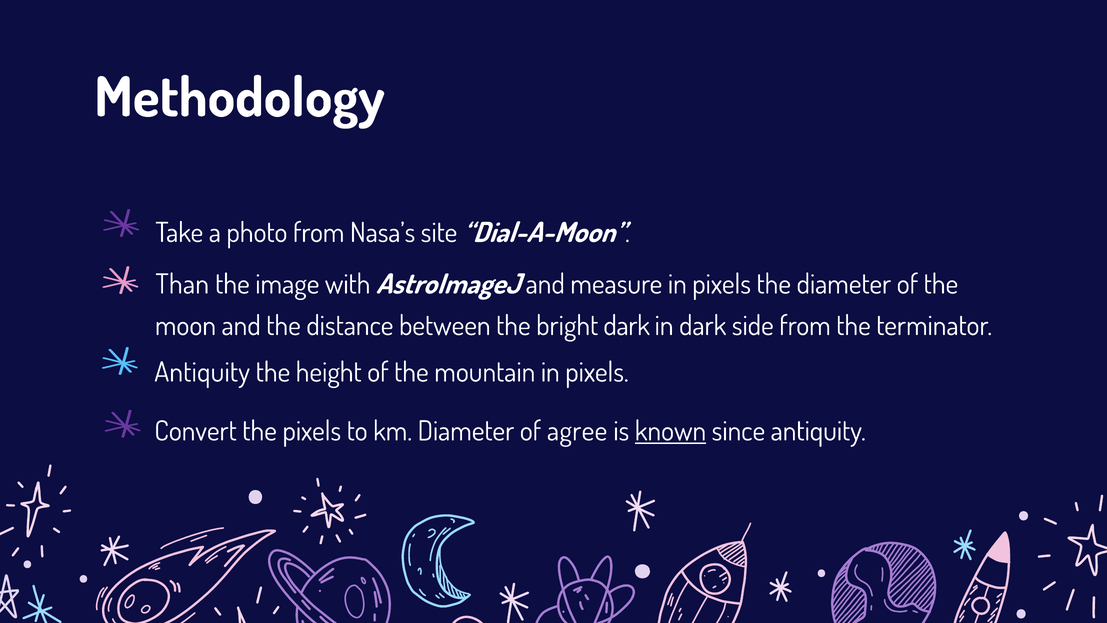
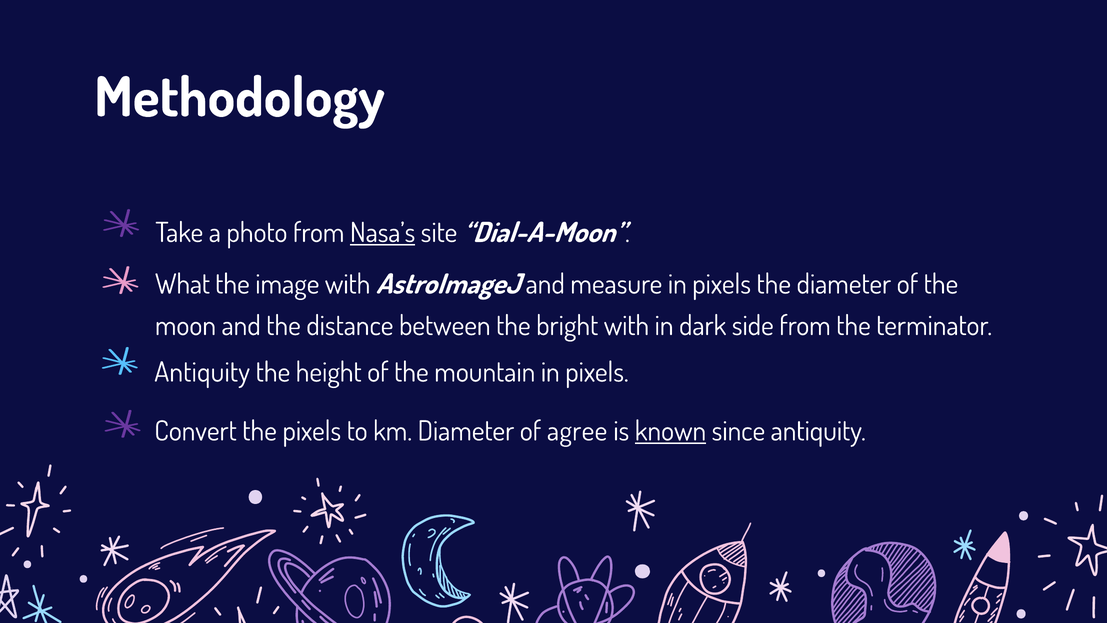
Nasa’s underline: none -> present (383, 233)
Than: Than -> What (182, 284)
bright dark: dark -> with (626, 326)
